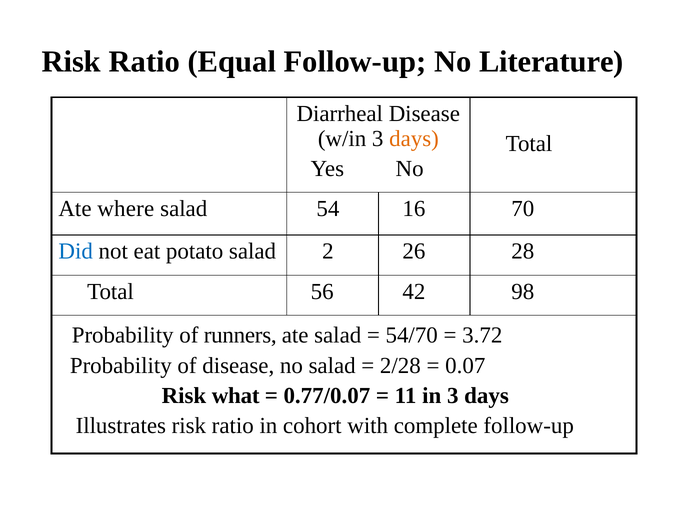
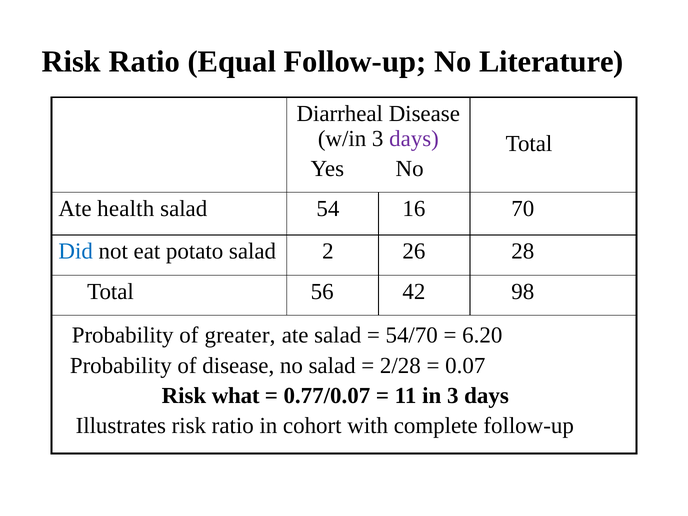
days colour: orange -> purple (414, 139)
where: where -> health (126, 208)
runners: runners -> greater (240, 335)
3.72: 3.72 -> 6.20 (482, 335)
